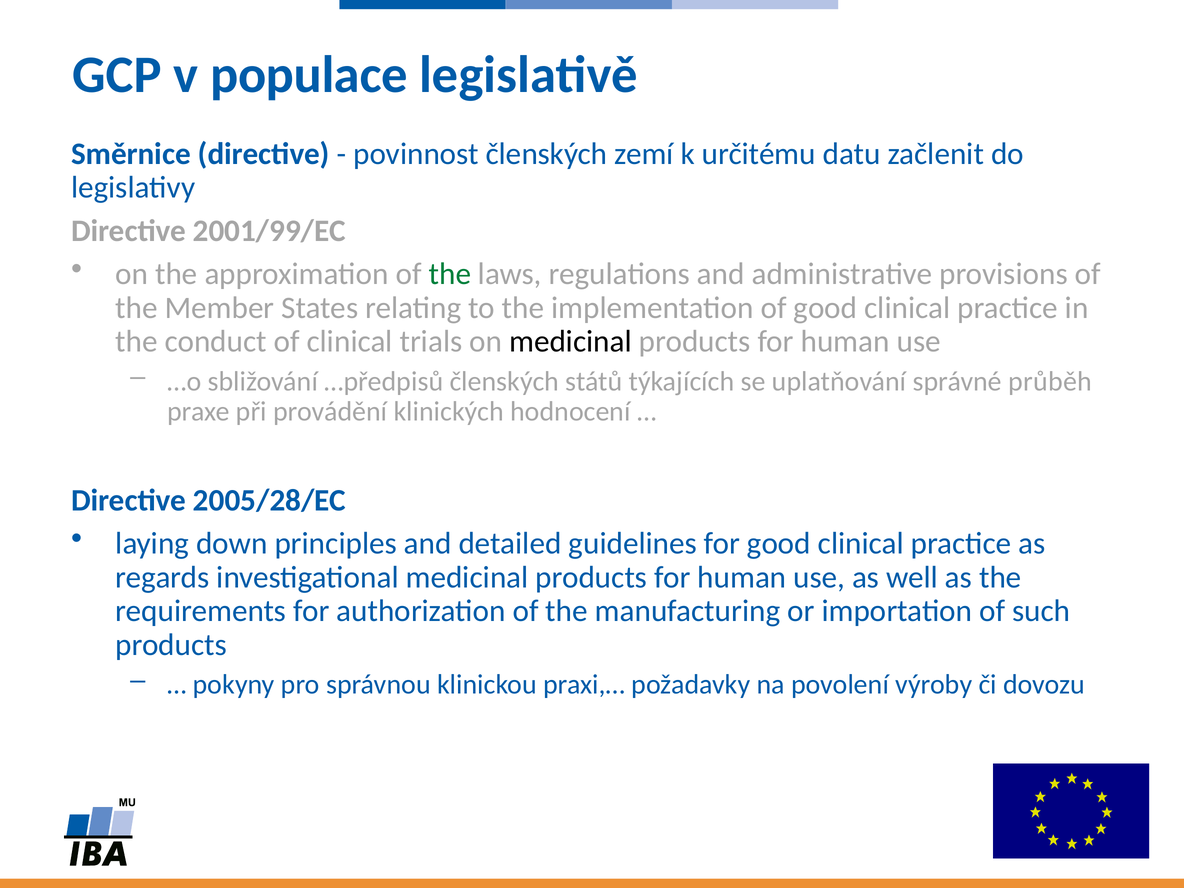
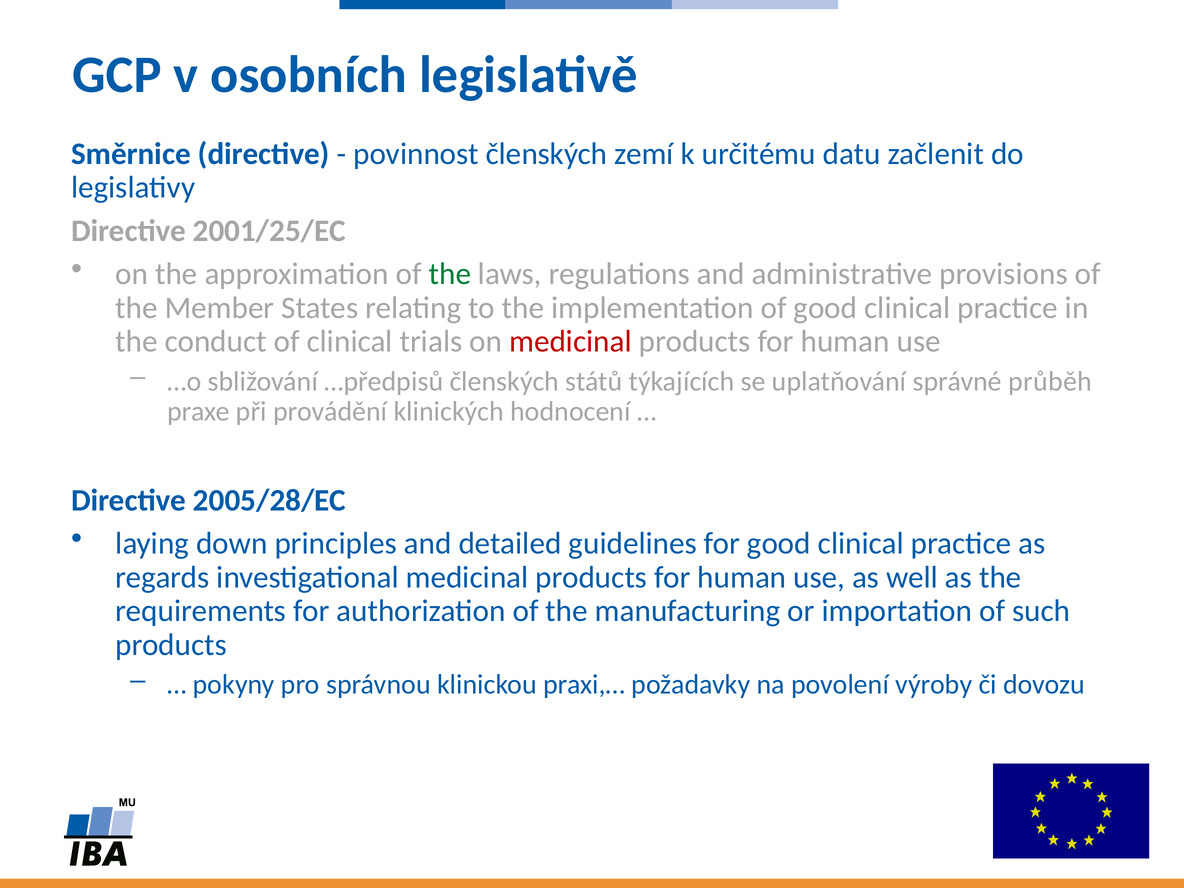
populace: populace -> osobních (309, 75)
2001/99/EC: 2001/99/EC -> 2001/25/EC (269, 231)
medicinal colour: black -> red (571, 341)
